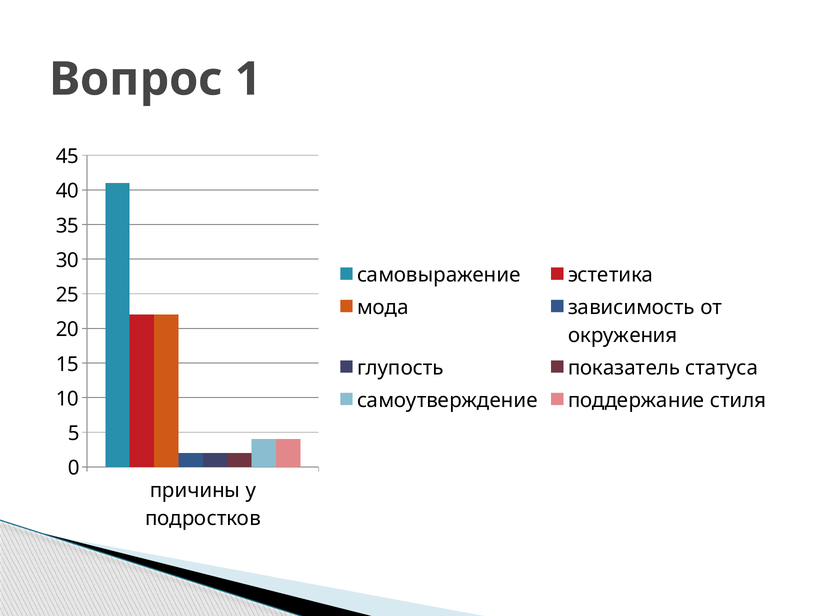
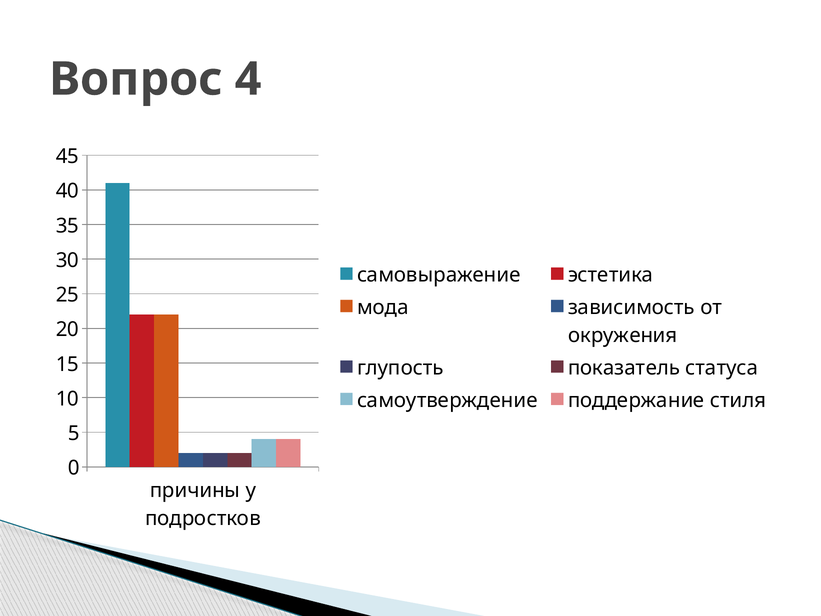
1: 1 -> 4 (248, 79)
